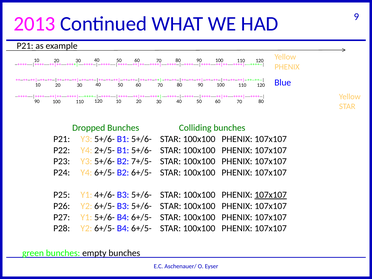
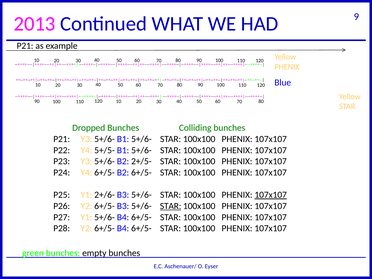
2+/5-: 2+/5- -> 5+/5- (105, 150)
7+/5-: 7+/5- -> 2+/5- (141, 161)
4+/6-: 4+/6- -> 2+/6- (105, 195)
STAR underline: none -> present (171, 206)
